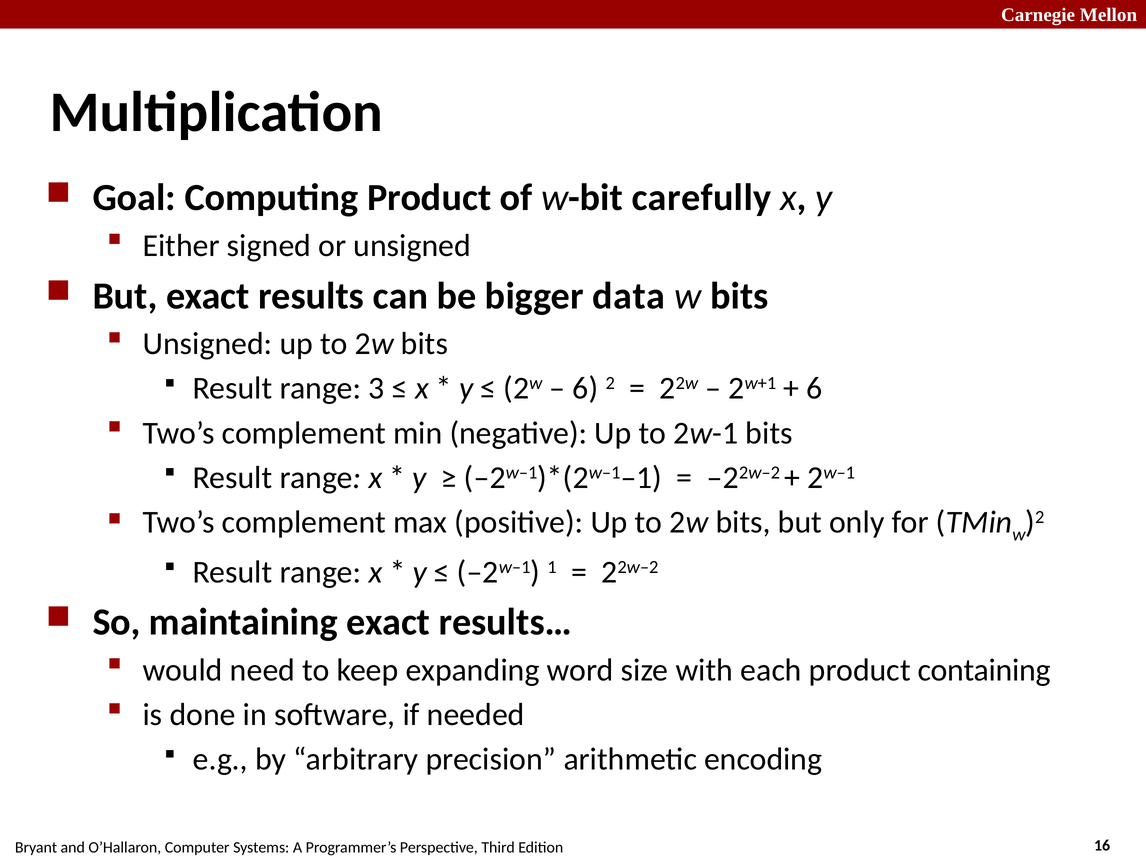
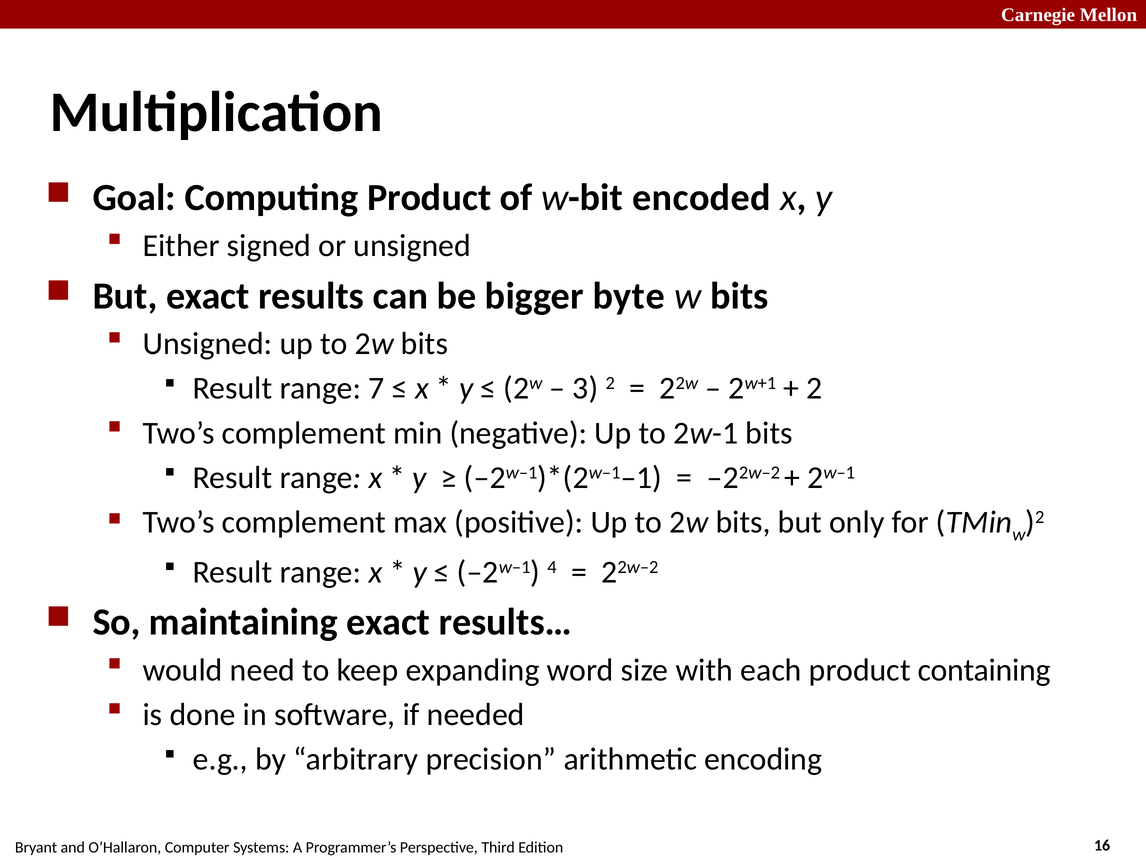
carefully: carefully -> encoded (702, 198)
data: data -> byte (629, 296)
3: 3 -> 7 (377, 388)
6: 6 -> 3 (585, 388)
6: 6 -> 2 (814, 388)
1: 1 -> 4 (552, 567)
